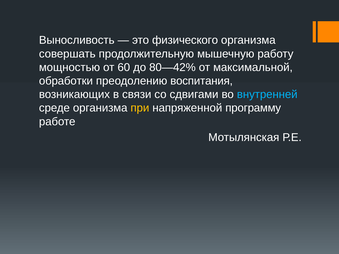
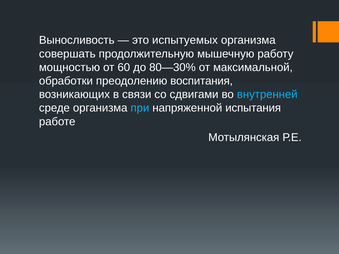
физического: физического -> испытуемых (185, 40)
80—42%: 80—42% -> 80—30% (172, 67)
при colour: yellow -> light blue (140, 108)
программу: программу -> испытания (253, 108)
